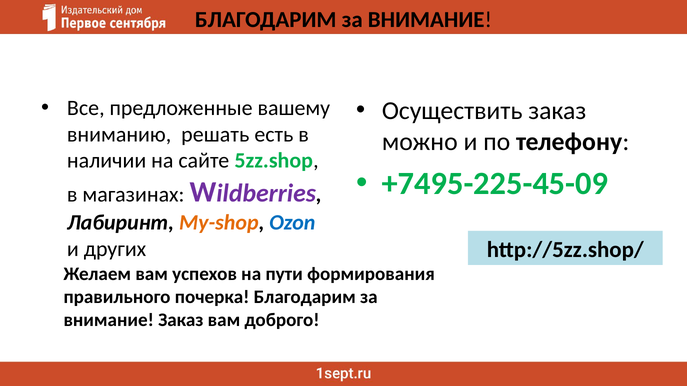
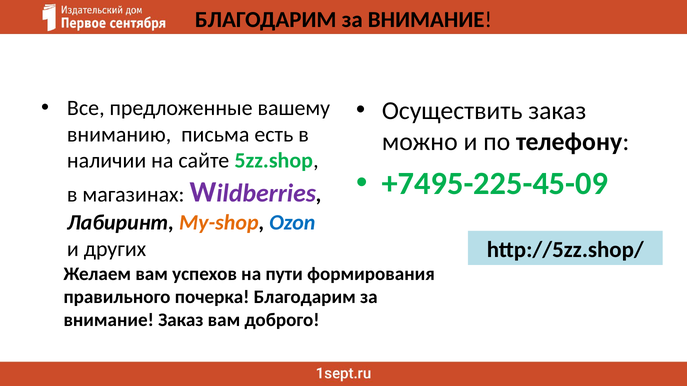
решать: решать -> письма (215, 135)
